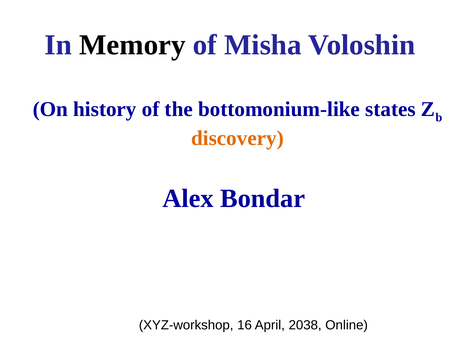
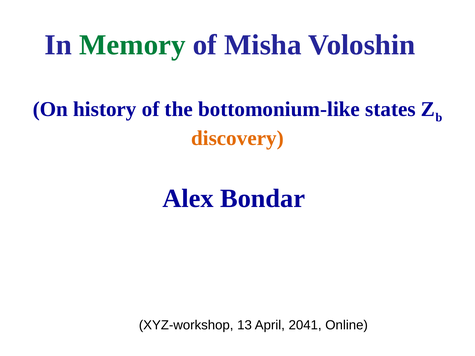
Memory colour: black -> green (132, 45)
16: 16 -> 13 (245, 325)
2038: 2038 -> 2041 (305, 325)
